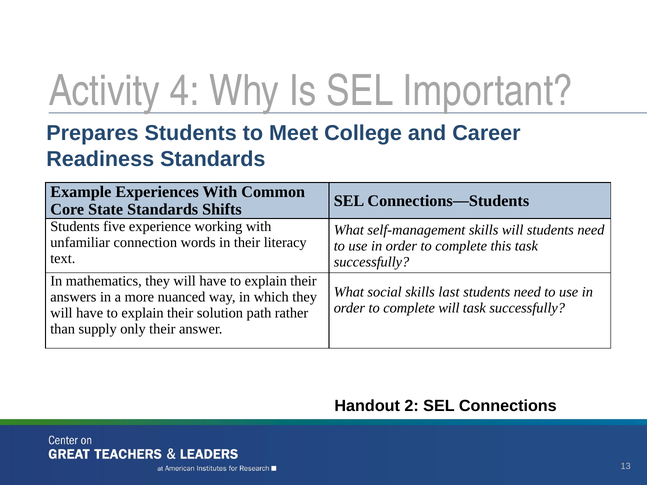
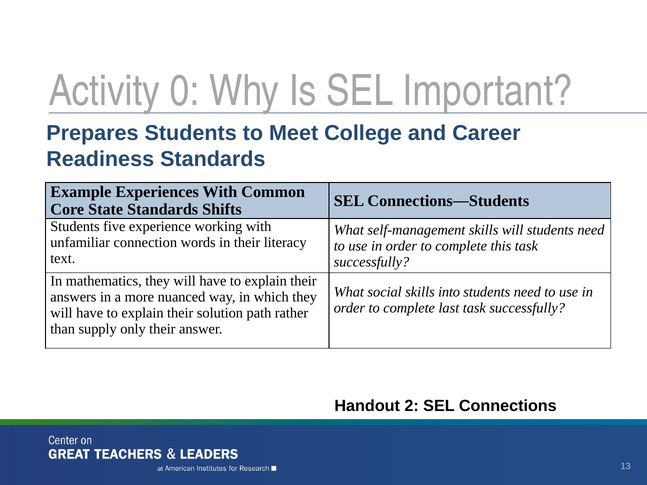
4: 4 -> 0 (185, 91)
last: last -> into (449, 292)
complete will: will -> last (449, 308)
